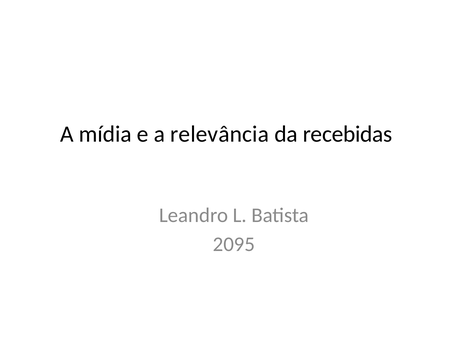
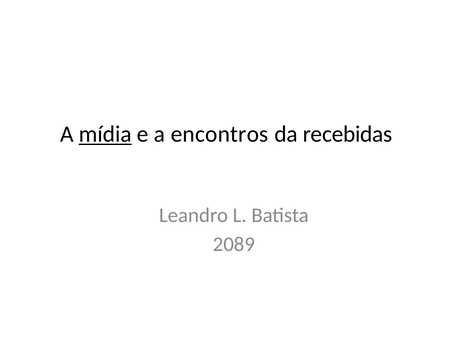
mídia underline: none -> present (105, 134)
relevância: relevância -> encontros (220, 134)
2095: 2095 -> 2089 (234, 244)
